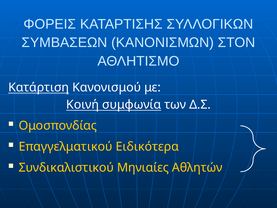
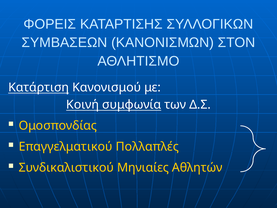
Ειδικότερα: Ειδικότερα -> Πολλαπλές (147, 146)
